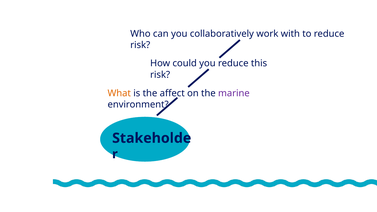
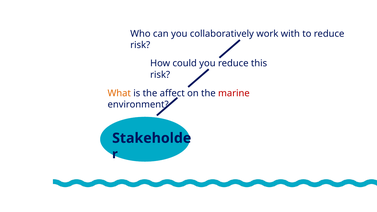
marine colour: purple -> red (234, 93)
